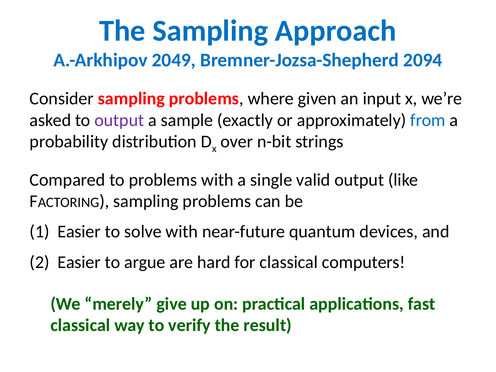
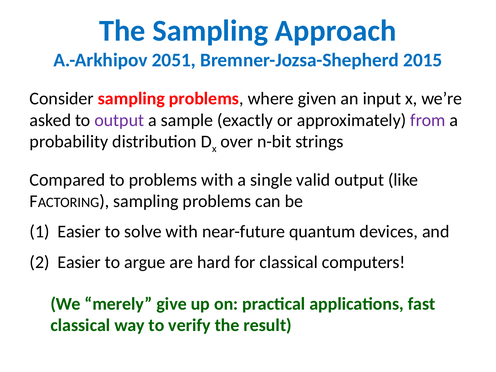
2049: 2049 -> 2051 (174, 60)
2094: 2094 -> 2015 (423, 60)
from colour: blue -> purple (428, 120)
